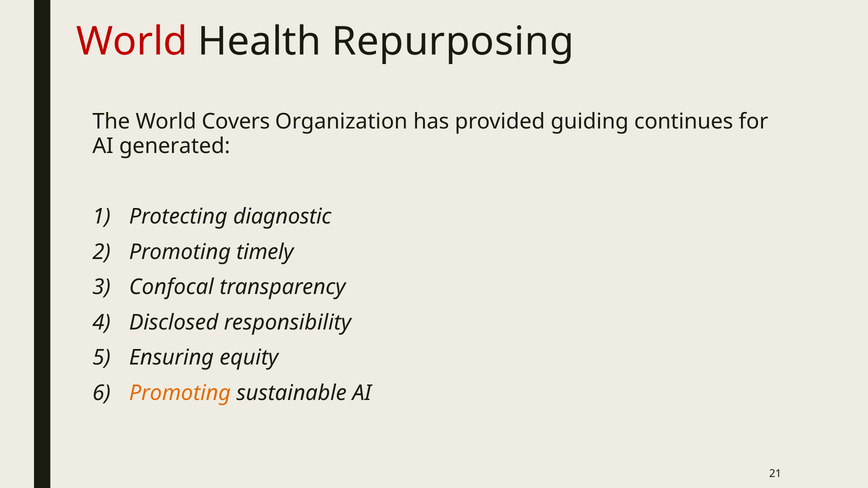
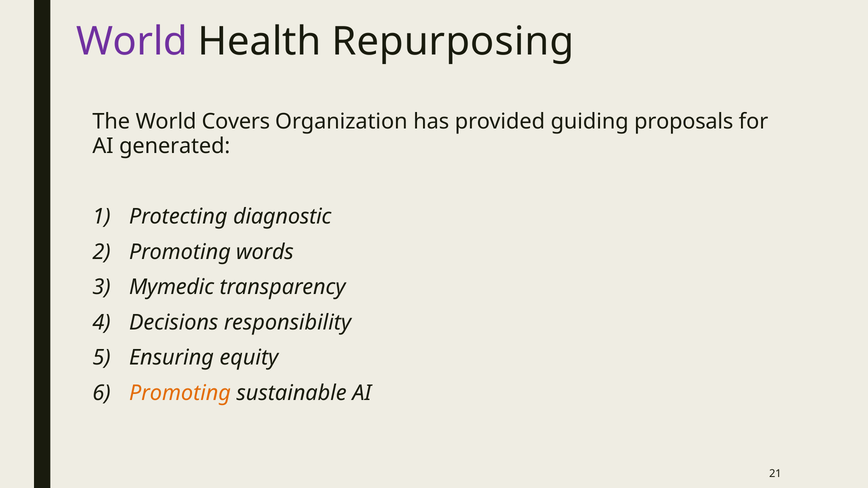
World colour: red -> purple (132, 42)
continues: continues -> proposals (684, 121)
timely: timely -> words (265, 252)
Confocal: Confocal -> Mymedic (172, 287)
Disclosed: Disclosed -> Decisions (174, 323)
